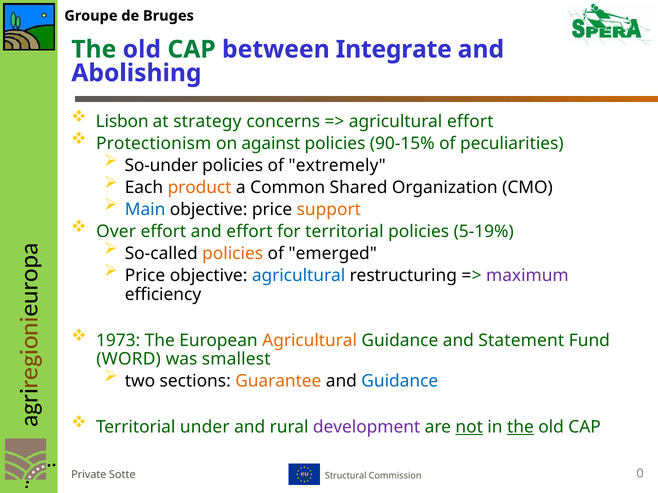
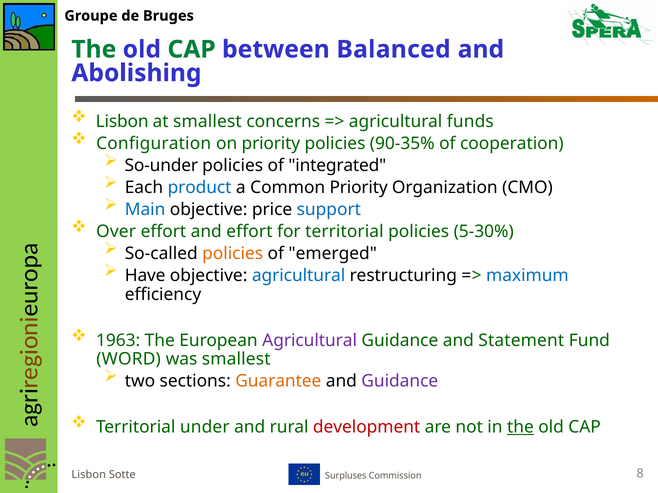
Integrate: Integrate -> Balanced (394, 49)
at strategy: strategy -> smallest (207, 122)
agricultural effort: effort -> funds (470, 122)
Protectionism: Protectionism -> Configuration (154, 144)
on against: against -> priority (271, 144)
90-15%: 90-15% -> 90-35% (402, 144)
peculiarities: peculiarities -> cooperation (512, 144)
extremely: extremely -> integrated (337, 166)
product colour: orange -> blue (200, 188)
Common Shared: Shared -> Priority (359, 188)
support colour: orange -> blue (329, 210)
5-19%: 5-19% -> 5-30% (484, 232)
Price: Price -> Have (145, 276)
maximum colour: purple -> blue (527, 276)
1973: 1973 -> 1963 (118, 341)
Agricultural colour: orange -> purple (310, 341)
Guidance colour: blue -> purple (400, 382)
development colour: purple -> red (367, 428)
not underline: present -> none (469, 428)
Private: Private -> Lisbon (89, 475)
0: 0 -> 8 (640, 474)
Structural: Structural -> Surpluses (346, 476)
